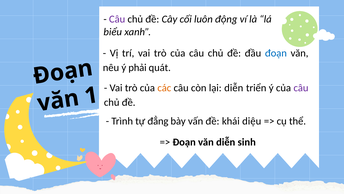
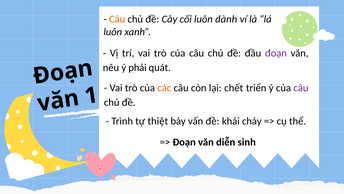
Câu colour: purple -> orange (117, 19)
động: động -> dành (226, 19)
biểu: biểu -> luôn (113, 32)
đoạn colour: blue -> purple (276, 53)
lại diễn: diễn -> chết (234, 88)
đẳng: đẳng -> thiệt (158, 121)
diệu: diệu -> chảy (252, 121)
